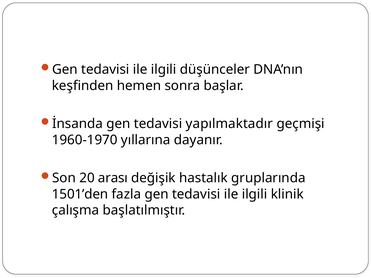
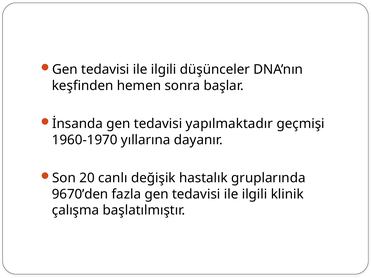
arası: arası -> canlı (113, 178)
1501’den: 1501’den -> 9670’den (80, 194)
